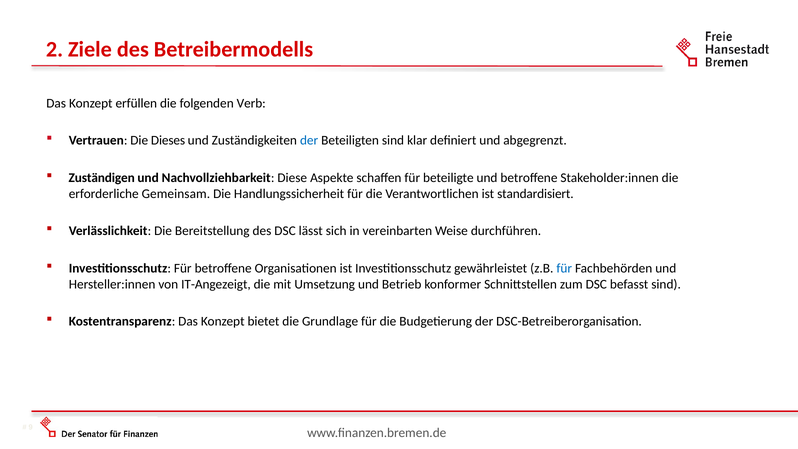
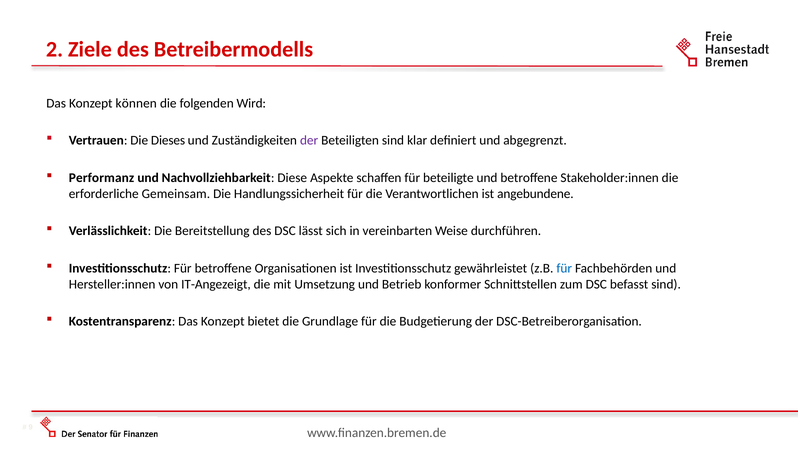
erfüllen: erfüllen -> können (136, 103)
Verb: Verb -> Wird (251, 103)
der colour: blue -> purple (309, 140)
Zuständigen: Zuständigen -> Performanz (102, 178)
standardisiert: standardisiert -> angebundene (535, 194)
